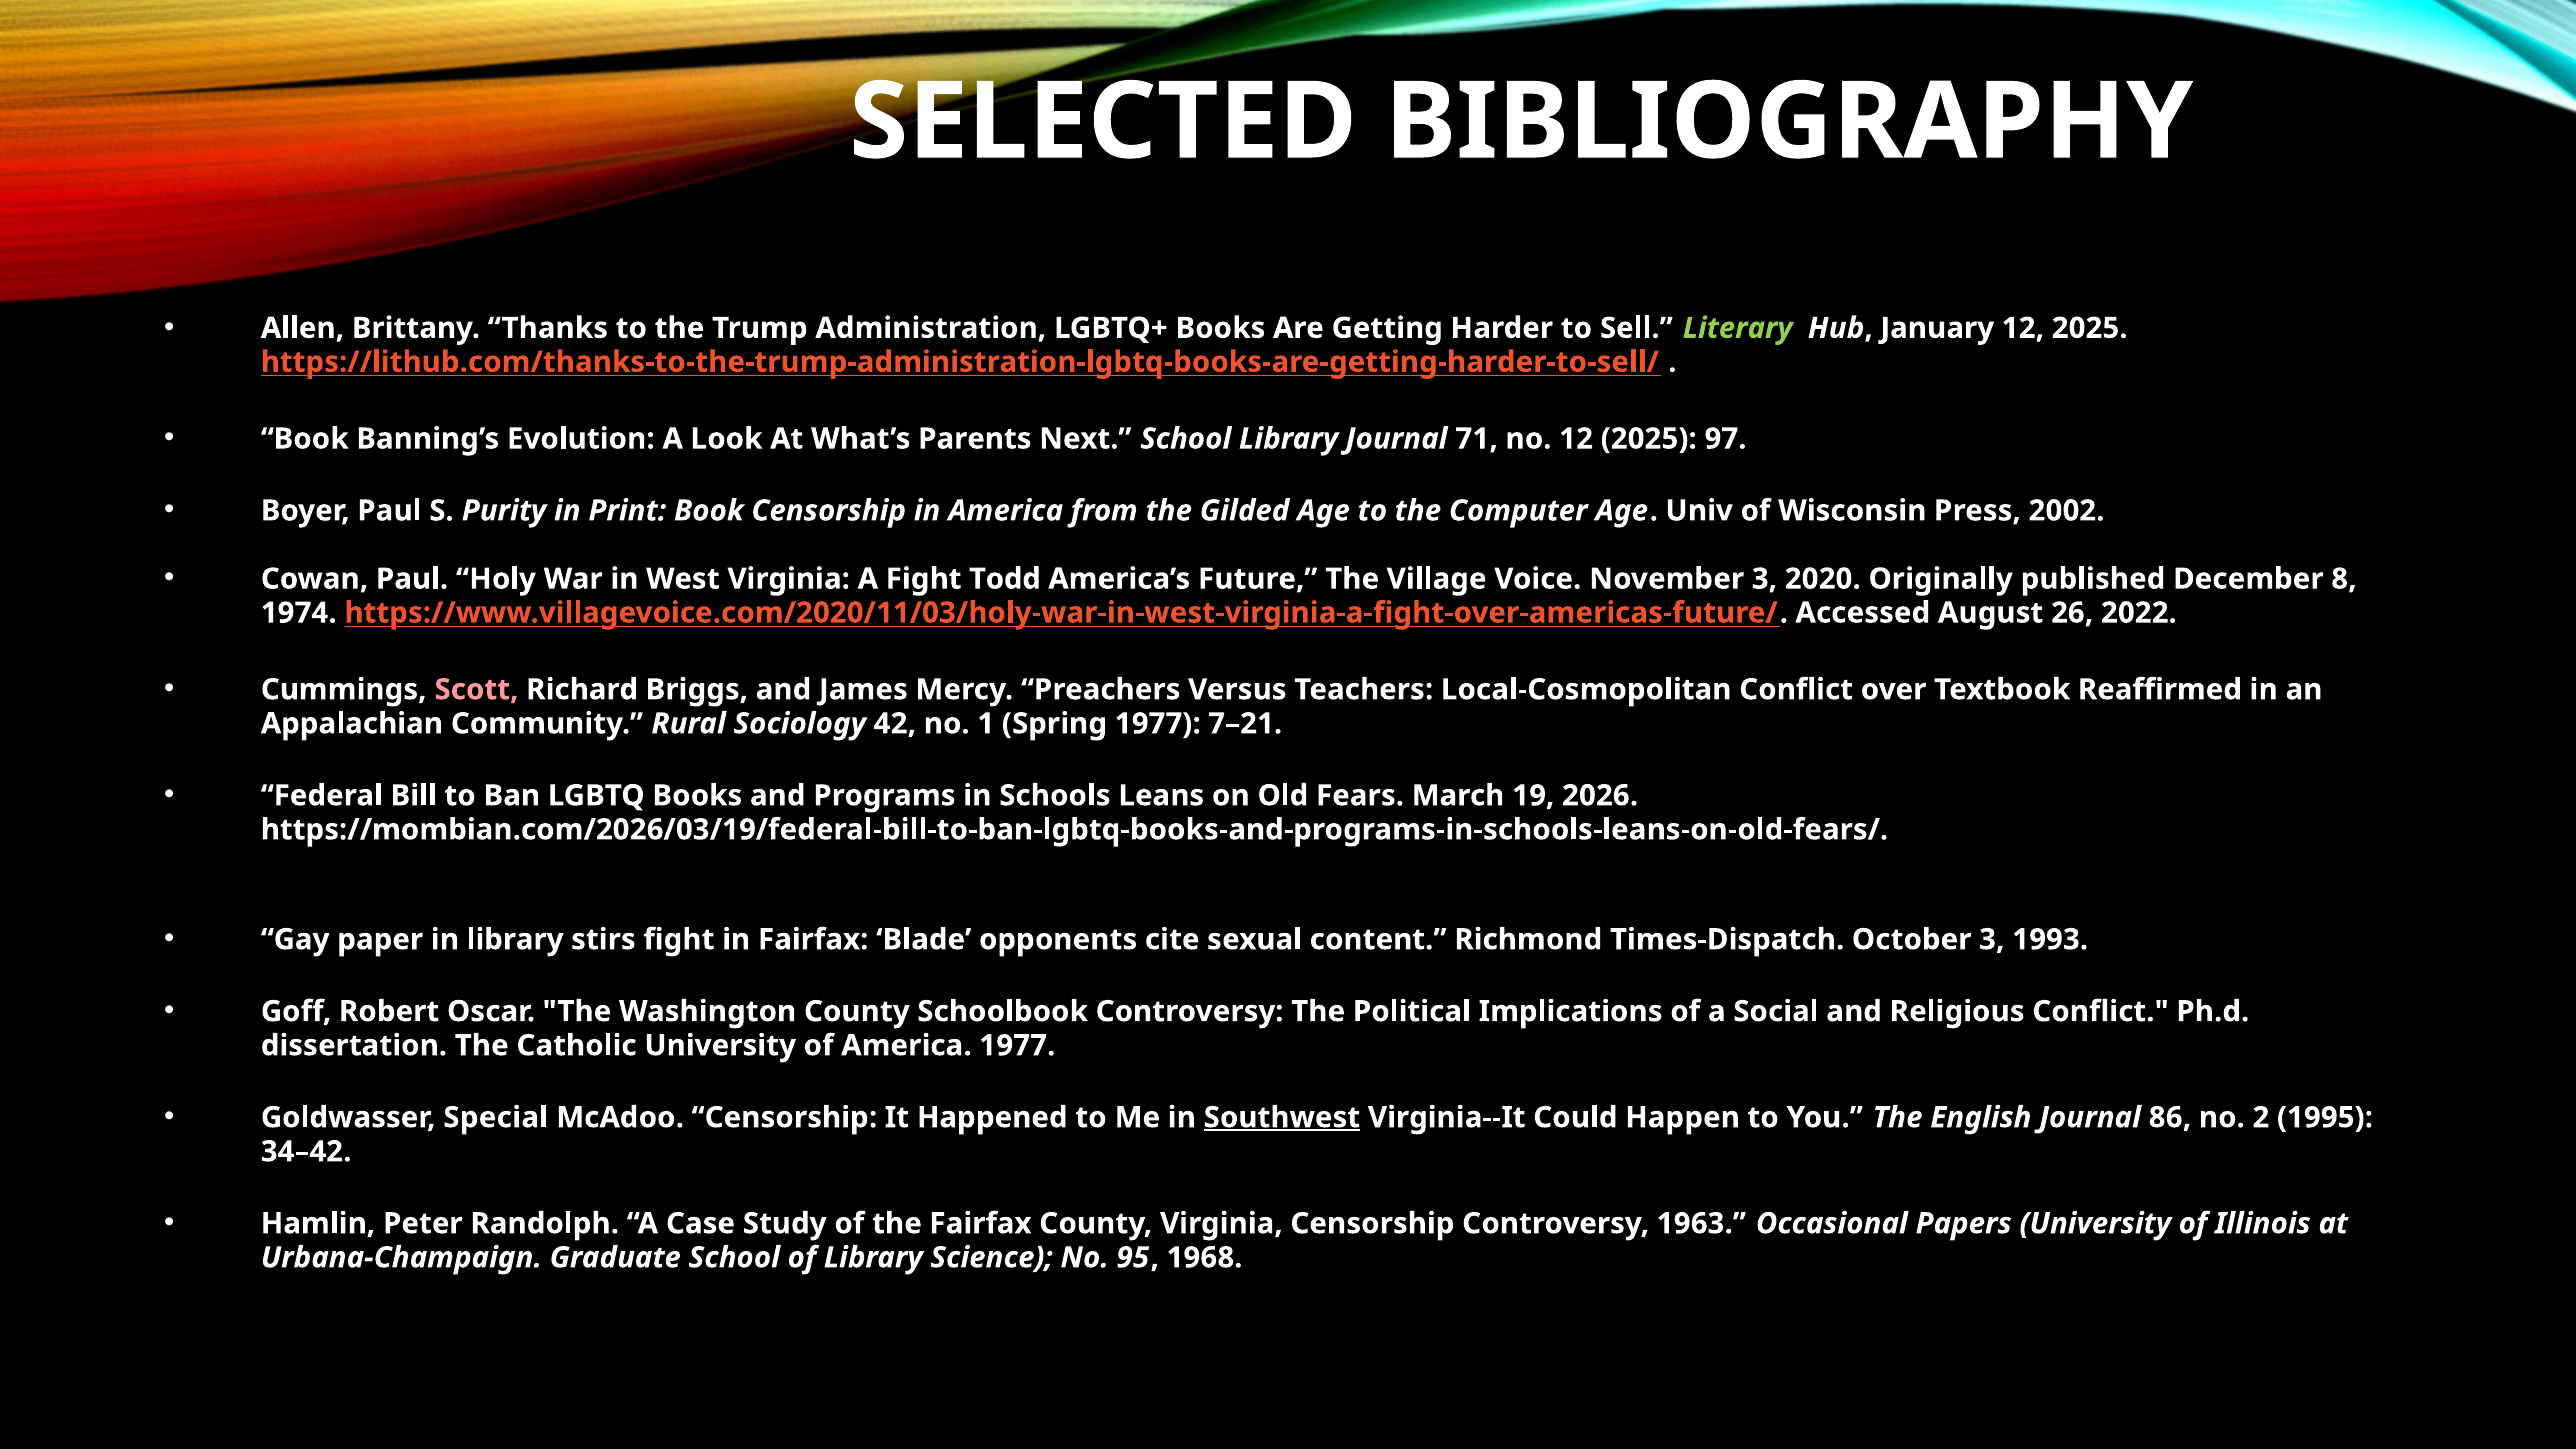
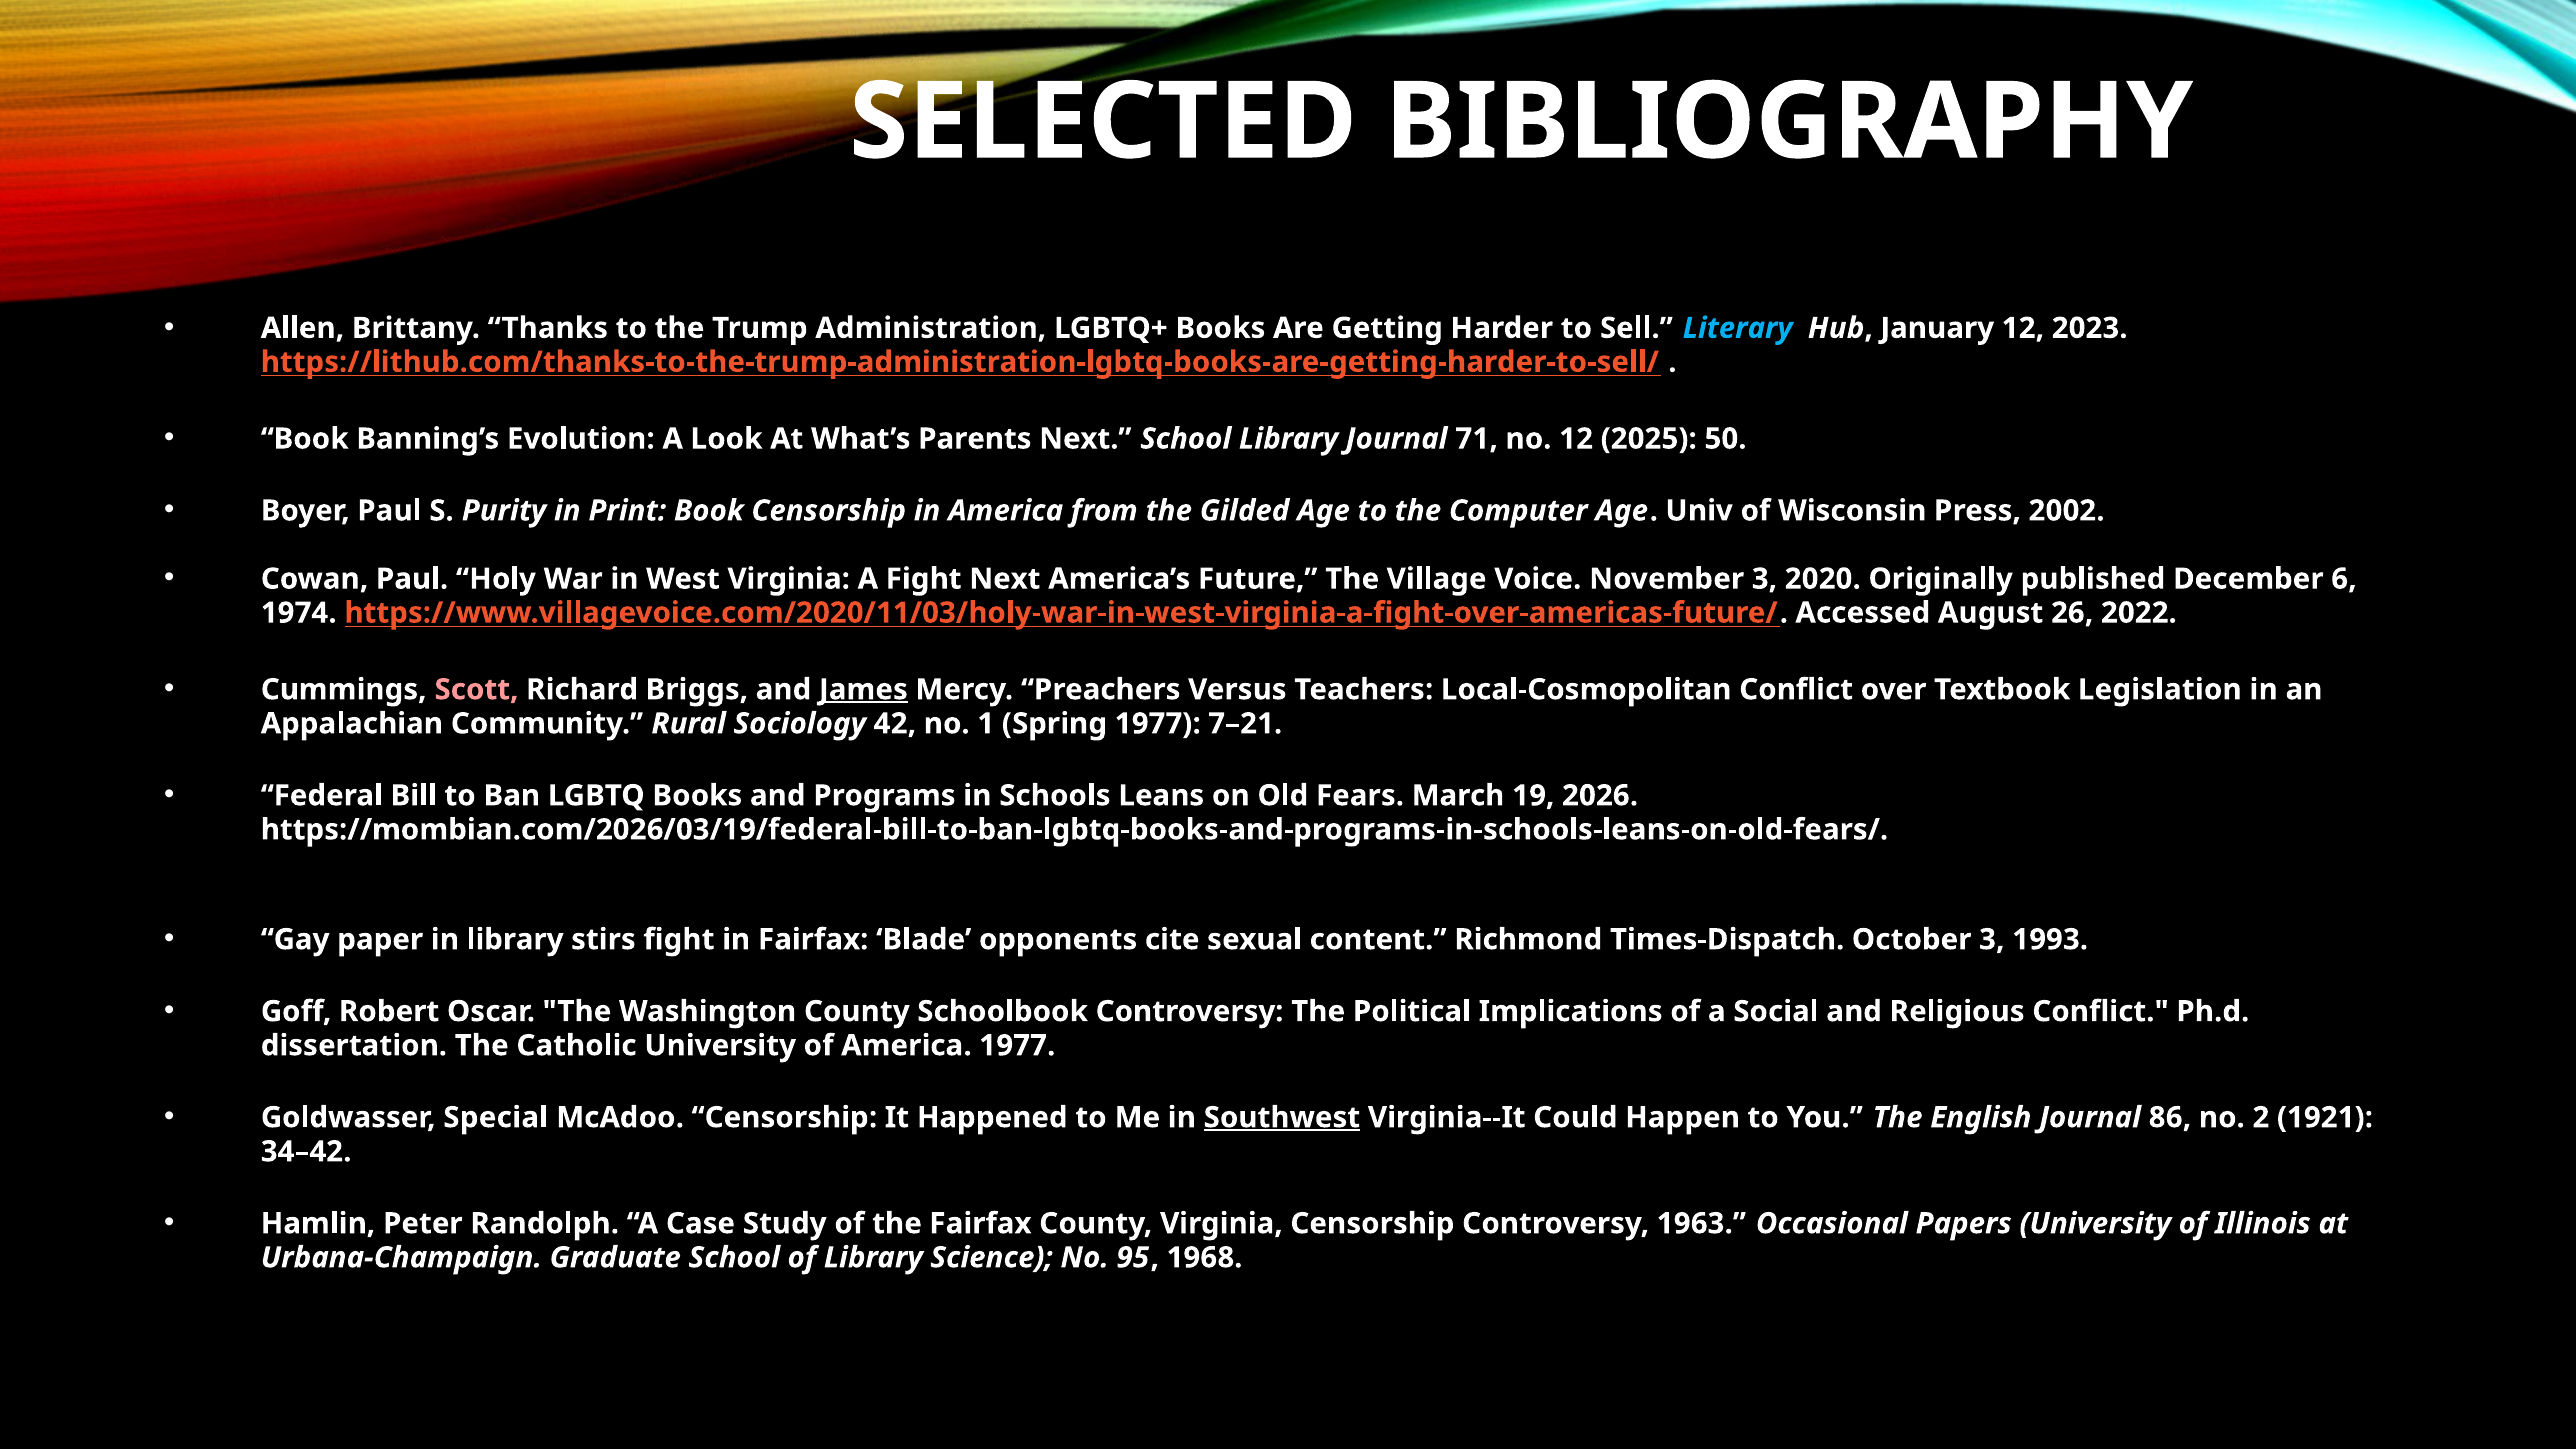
Literary colour: light green -> light blue (1738, 328)
January 12 2025: 2025 -> 2023 (2090, 328)
97: 97 -> 50 (1726, 439)
Fight Todd: Todd -> Next (1005, 579)
8: 8 -> 6 (2344, 579)
James underline: none -> present (863, 690)
Reaffirmed: Reaffirmed -> Legislation (2160, 690)
1995: 1995 -> 1921 (2325, 1118)
